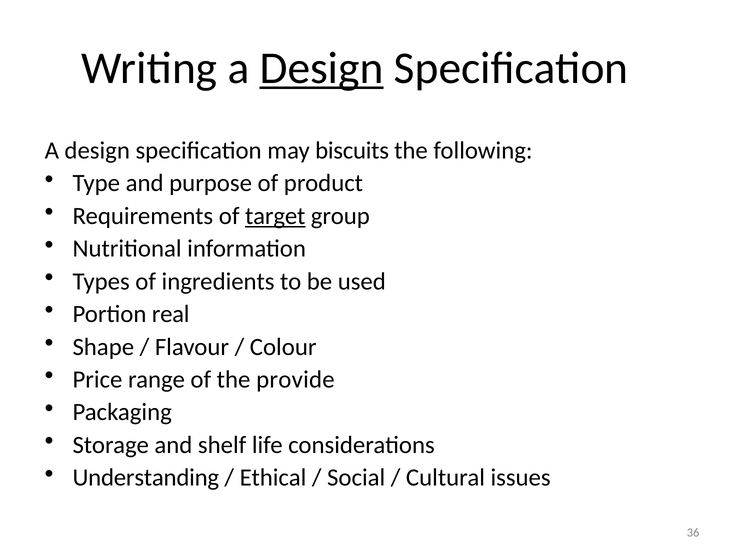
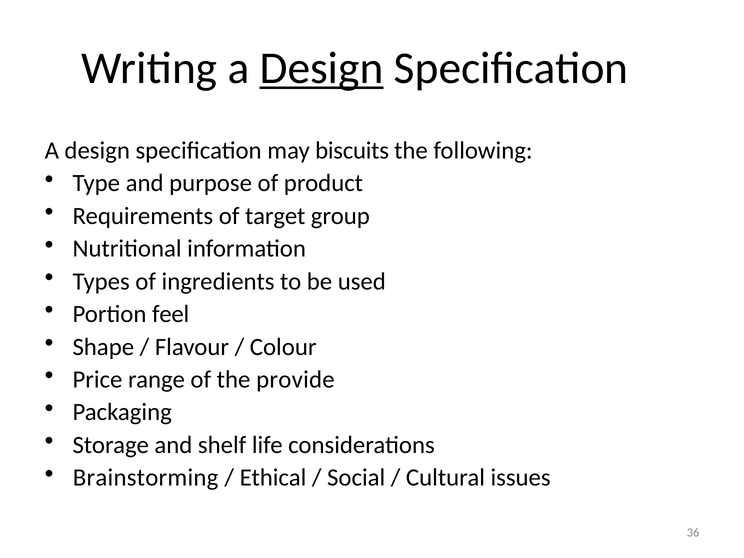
target underline: present -> none (275, 216)
real: real -> feel (171, 314)
Understanding: Understanding -> Brainstorming (146, 478)
